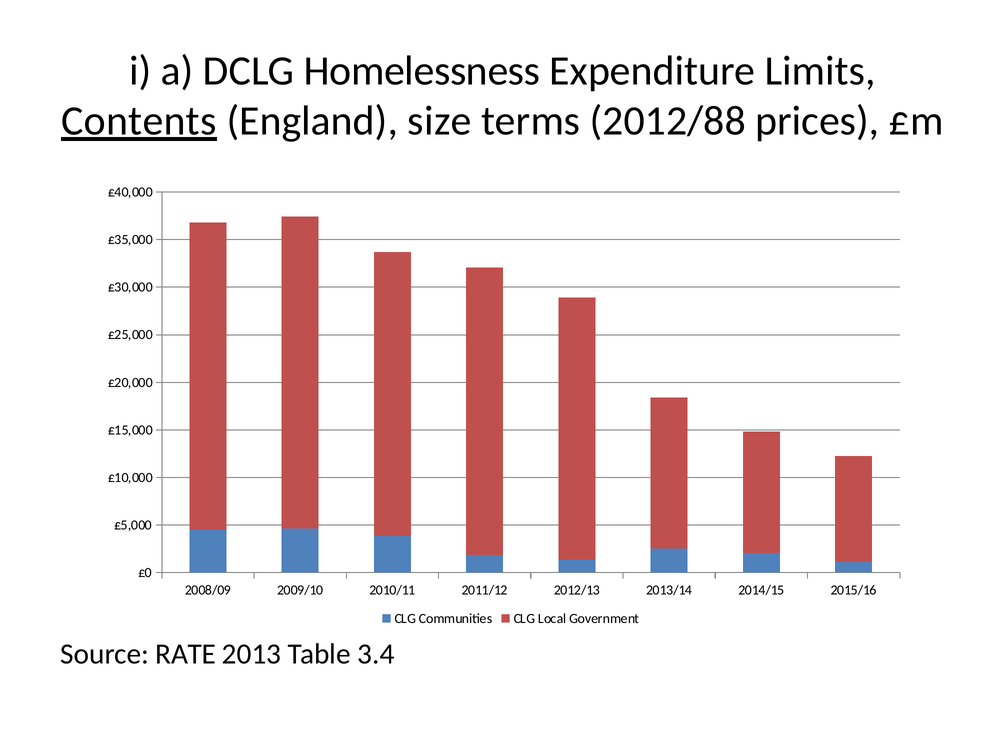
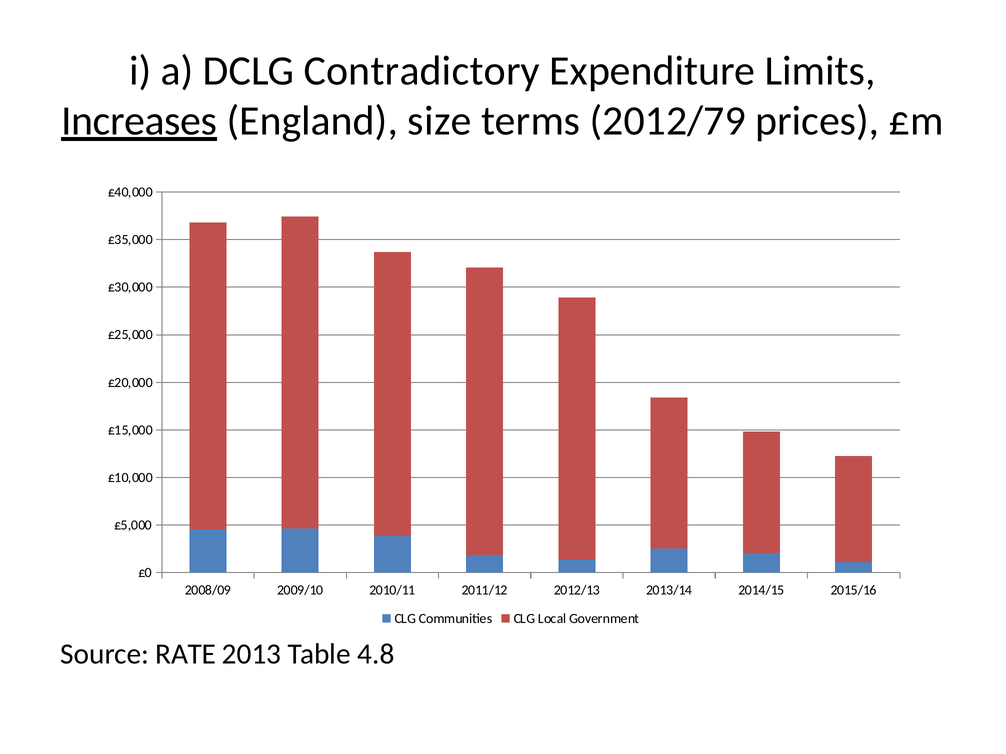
Homelessness: Homelessness -> Contradictory (422, 71)
Contents: Contents -> Increases (139, 121)
2012/88: 2012/88 -> 2012/79 (668, 121)
3.4: 3.4 -> 4.8 (376, 654)
